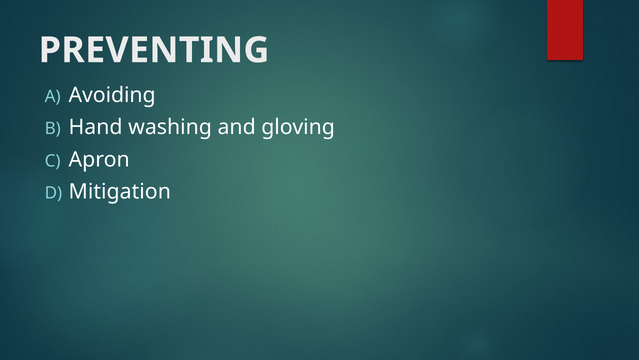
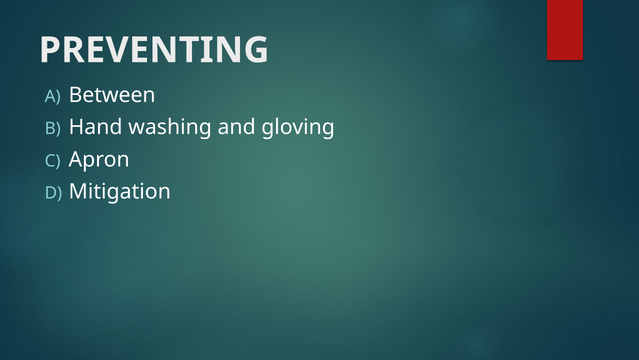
Avoiding: Avoiding -> Between (112, 95)
